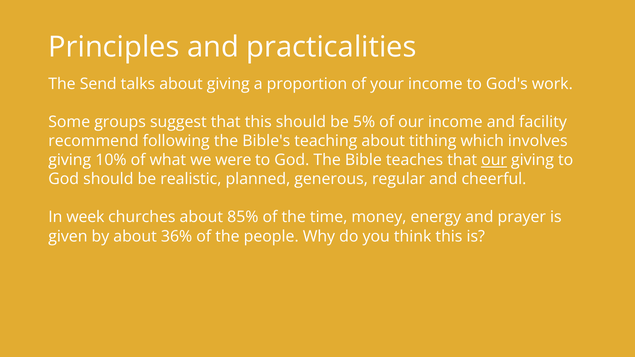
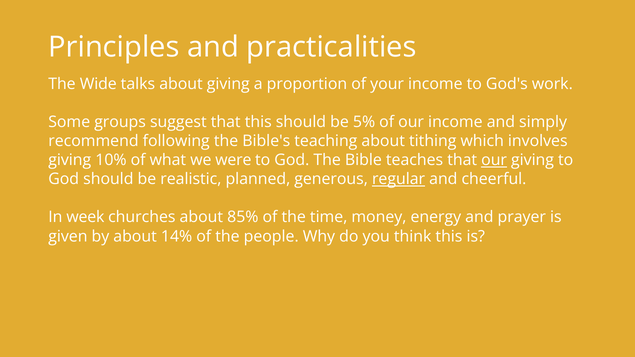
Send: Send -> Wide (98, 84)
facility: facility -> simply (543, 122)
regular underline: none -> present (399, 179)
36%: 36% -> 14% (177, 236)
